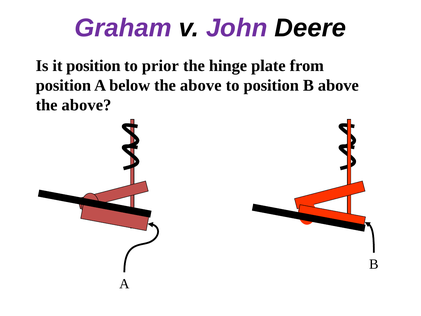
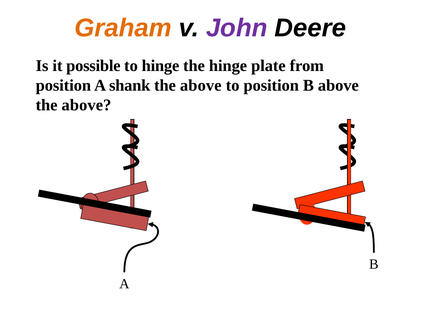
Graham colour: purple -> orange (123, 28)
it position: position -> possible (93, 66)
to prior: prior -> hinge (161, 66)
below: below -> shank (130, 85)
